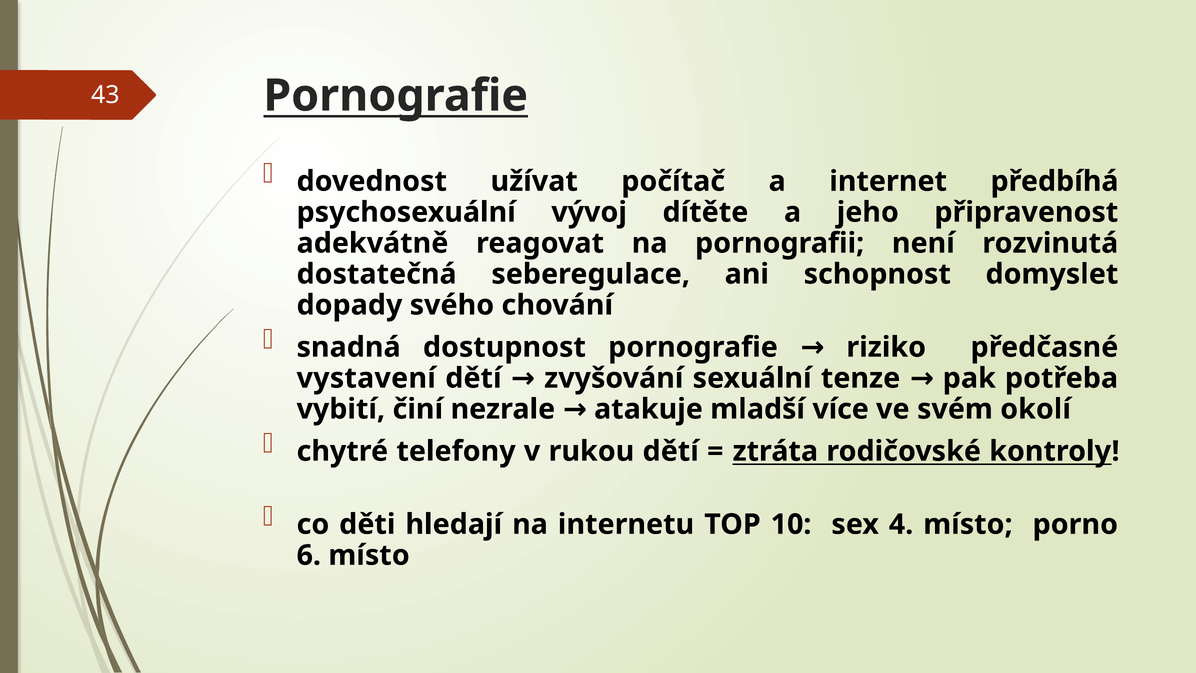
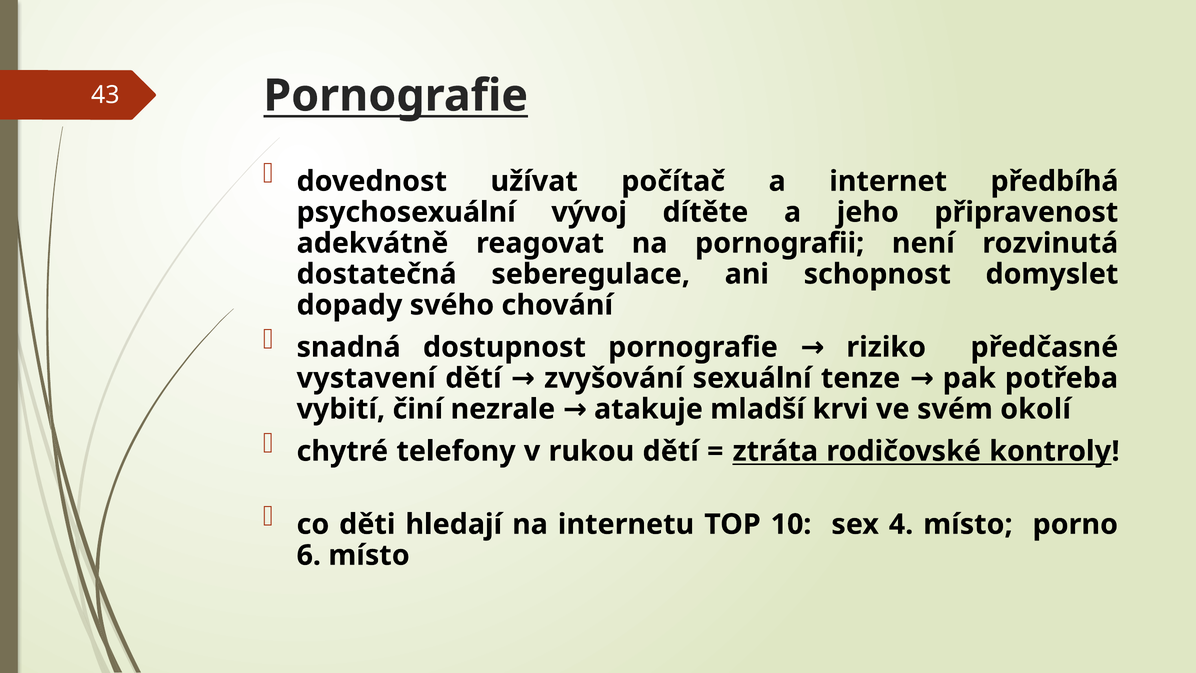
více: více -> krvi (840, 409)
